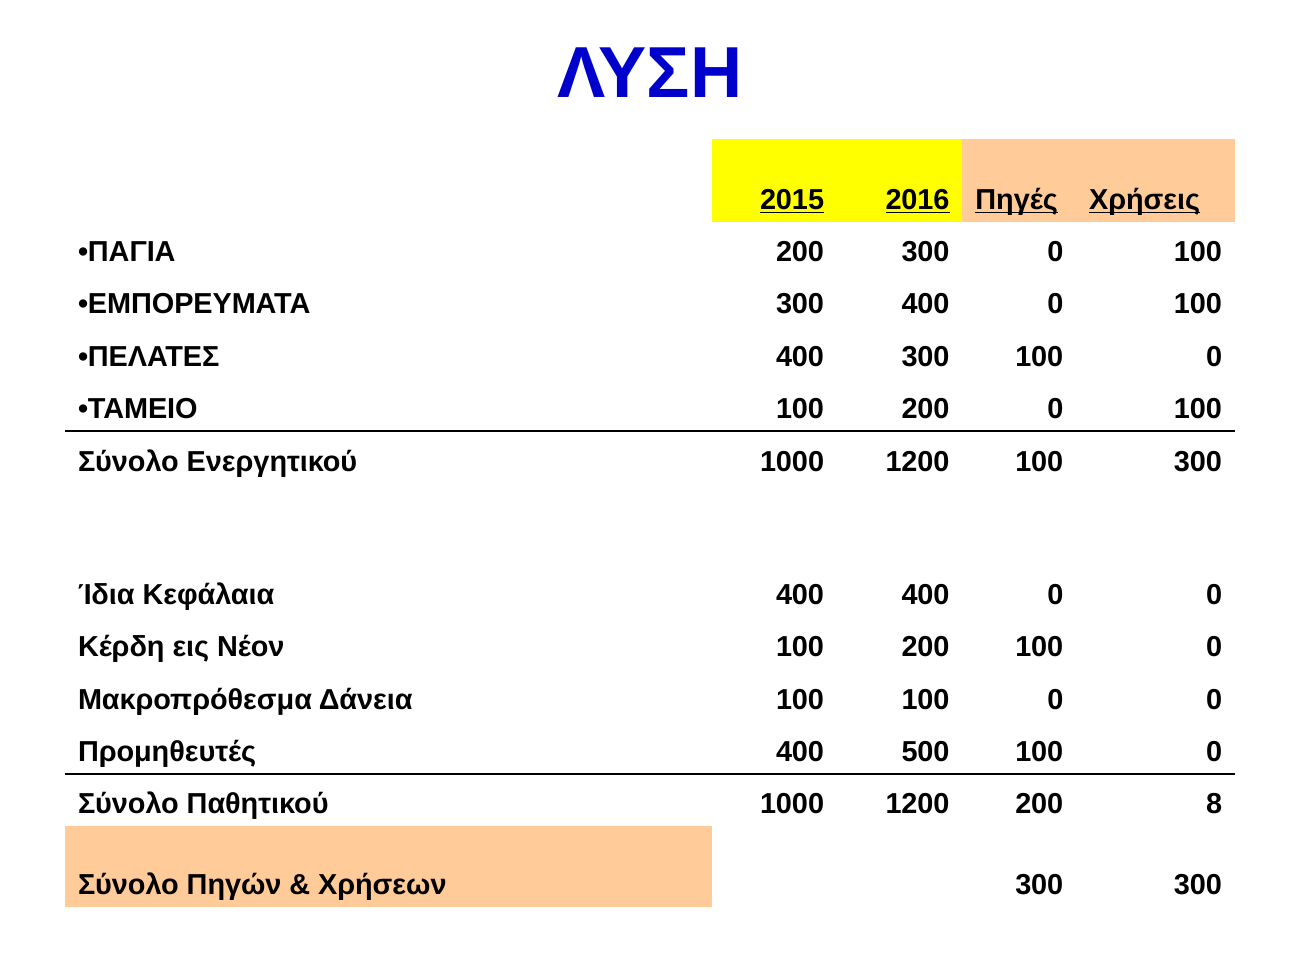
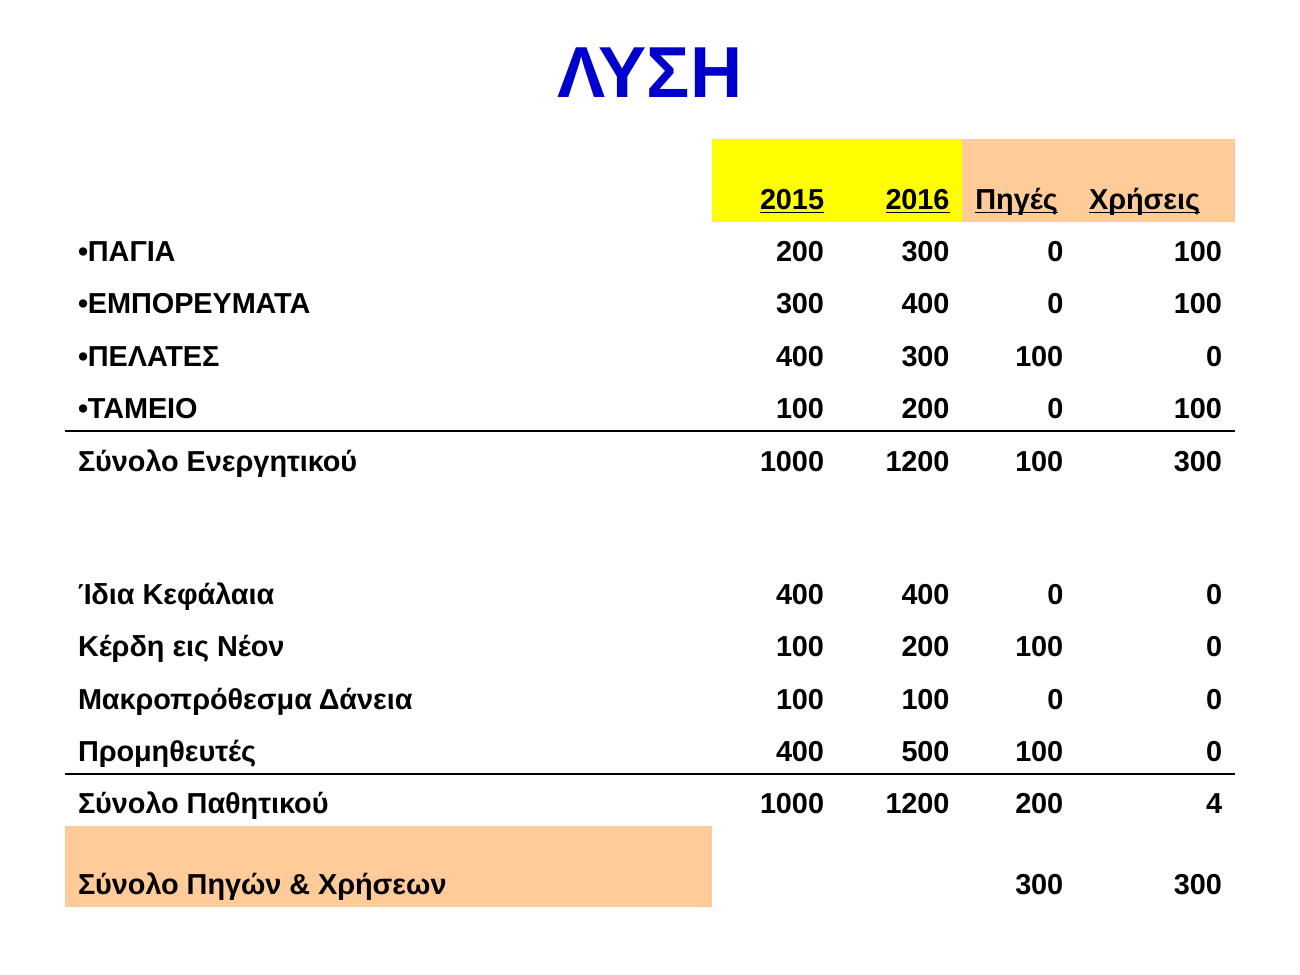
8: 8 -> 4 (1214, 804)
